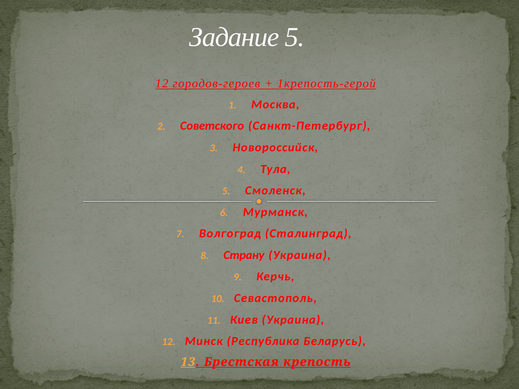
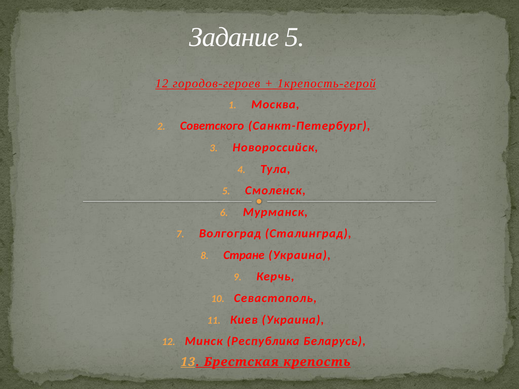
Страну: Страну -> Стране (244, 255)
